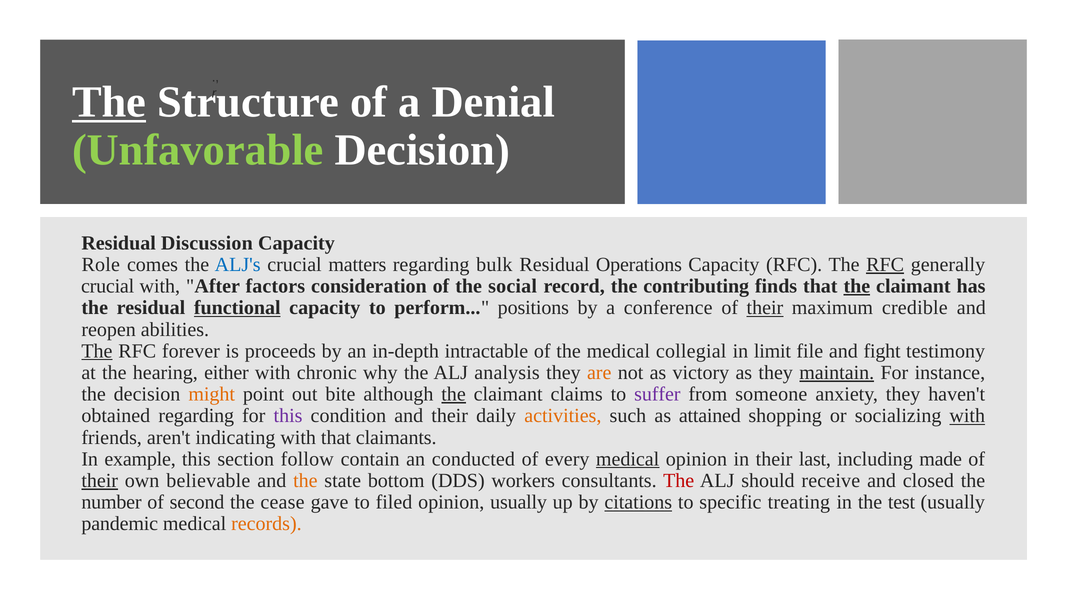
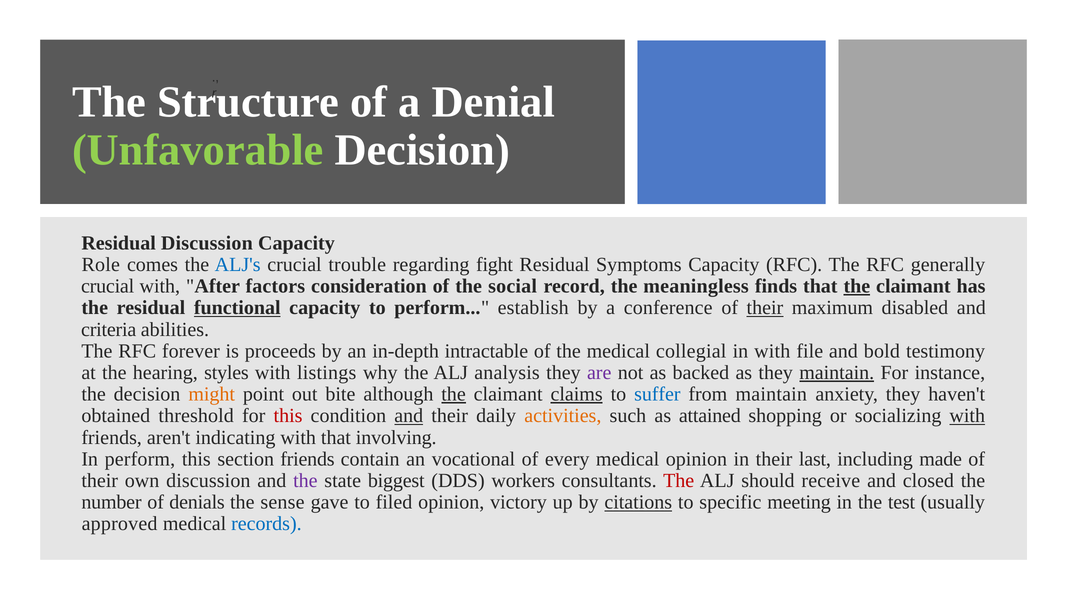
The underline: present -> none (109, 102)
matters: matters -> trouble (357, 265)
bulk: bulk -> fight (495, 265)
Operations: Operations -> Symptoms (639, 265)
RFC underline: present -> none (885, 265)
contributing: contributing -> meaningless (696, 287)
positions: positions -> establish (533, 308)
credible: credible -> disabled (915, 308)
reopen: reopen -> criteria (109, 330)
The underline: present -> none (97, 351)
in limit: limit -> with (772, 351)
fight: fight -> bold (882, 351)
either: either -> styles (226, 373)
chronic: chronic -> listings (327, 373)
are colour: orange -> purple (599, 373)
victory: victory -> backed (701, 373)
claims underline: none -> present (577, 395)
suffer colour: purple -> blue (657, 395)
from someone: someone -> maintain (771, 395)
obtained regarding: regarding -> threshold (196, 416)
this colour: purple -> red (288, 416)
and underline: none -> present (409, 416)
claimants: claimants -> involving (396, 438)
In example: example -> perform (140, 460)
section follow: follow -> friends (307, 460)
conducted: conducted -> vocational (473, 460)
medical underline: present -> none (628, 460)
their underline: present -> none (100, 481)
own believable: believable -> discussion (208, 481)
the colour: orange -> purple (305, 481)
bottom: bottom -> biggest (396, 481)
second: second -> denials (197, 503)
cease: cease -> sense (282, 503)
opinion usually: usually -> victory (519, 503)
treating: treating -> meeting (799, 503)
pandemic: pandemic -> approved (120, 525)
records colour: orange -> blue (266, 525)
